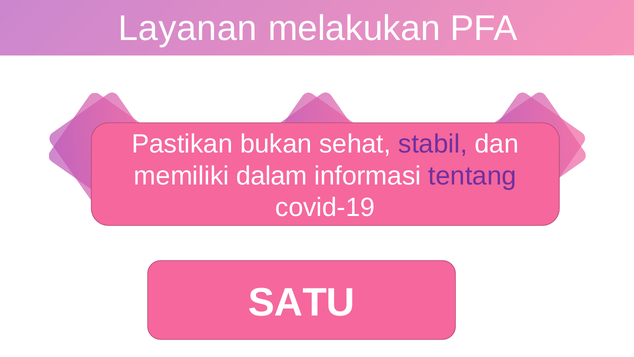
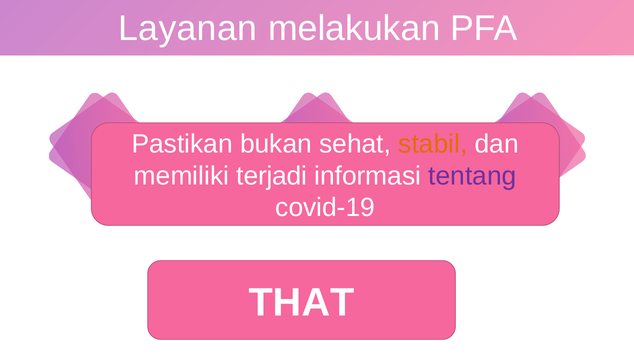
stabil colour: purple -> orange (433, 144)
dalam: dalam -> terjadi (272, 176)
SATU: SATU -> THAT (302, 302)
